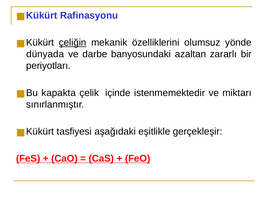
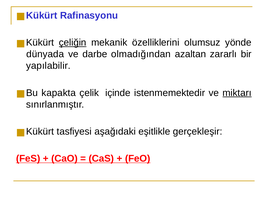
banyosundaki: banyosundaki -> olmadığından (141, 54)
periyotları: periyotları -> yapılabilir (48, 66)
miktarı underline: none -> present (237, 93)
